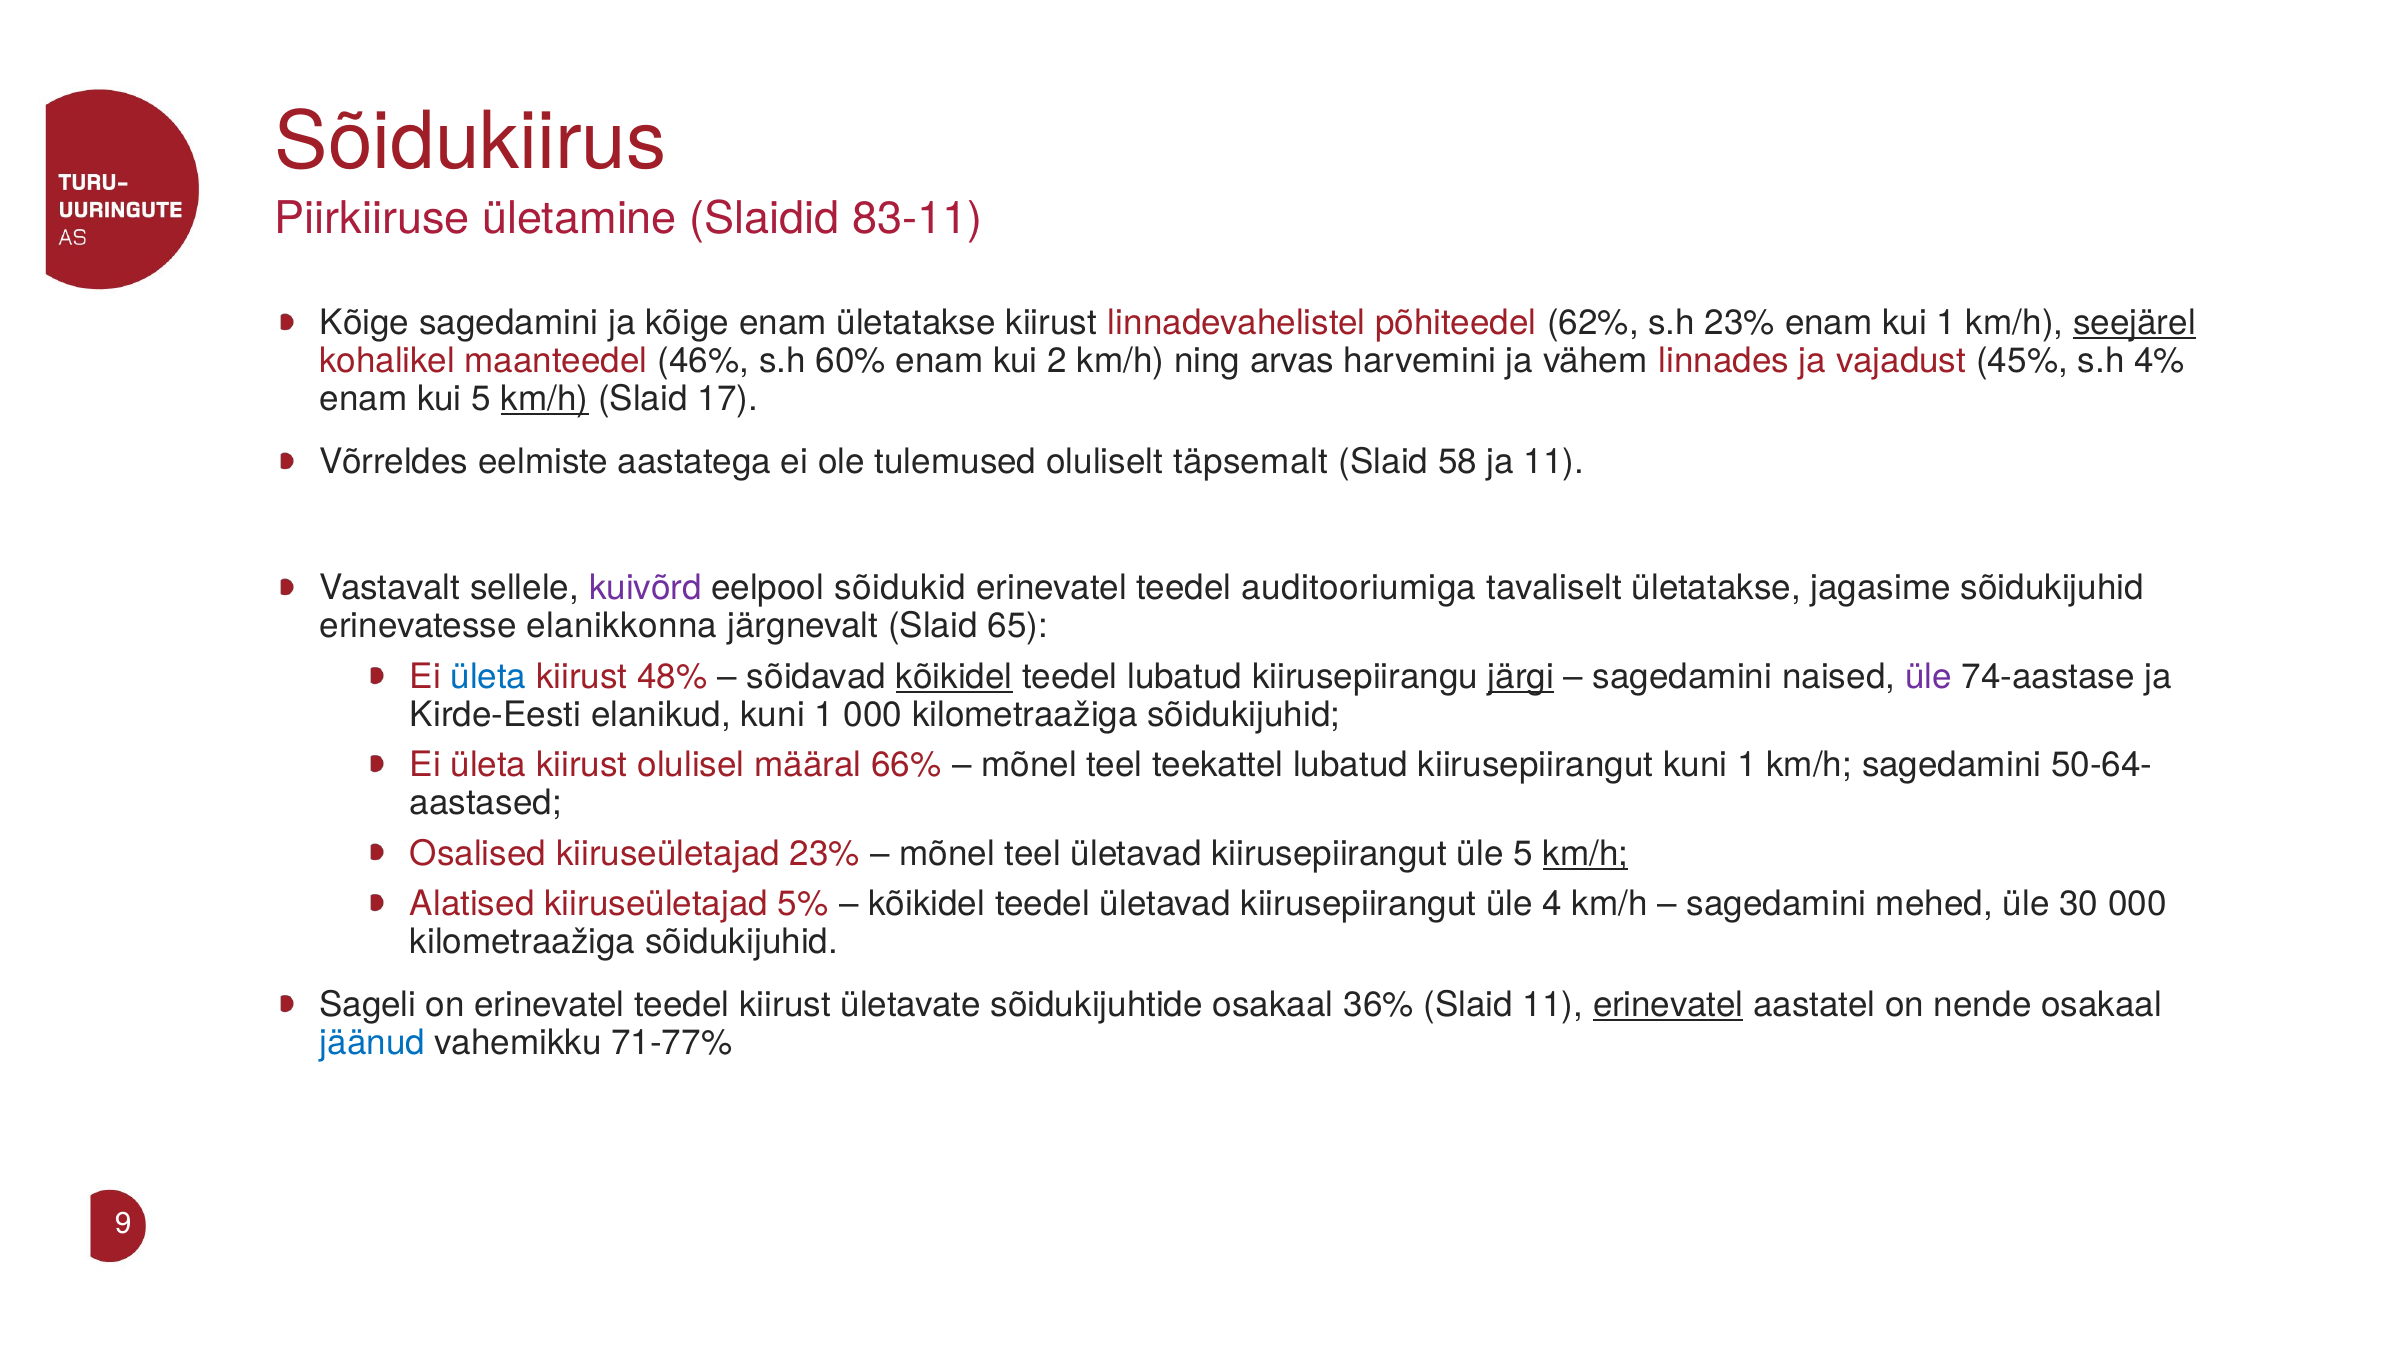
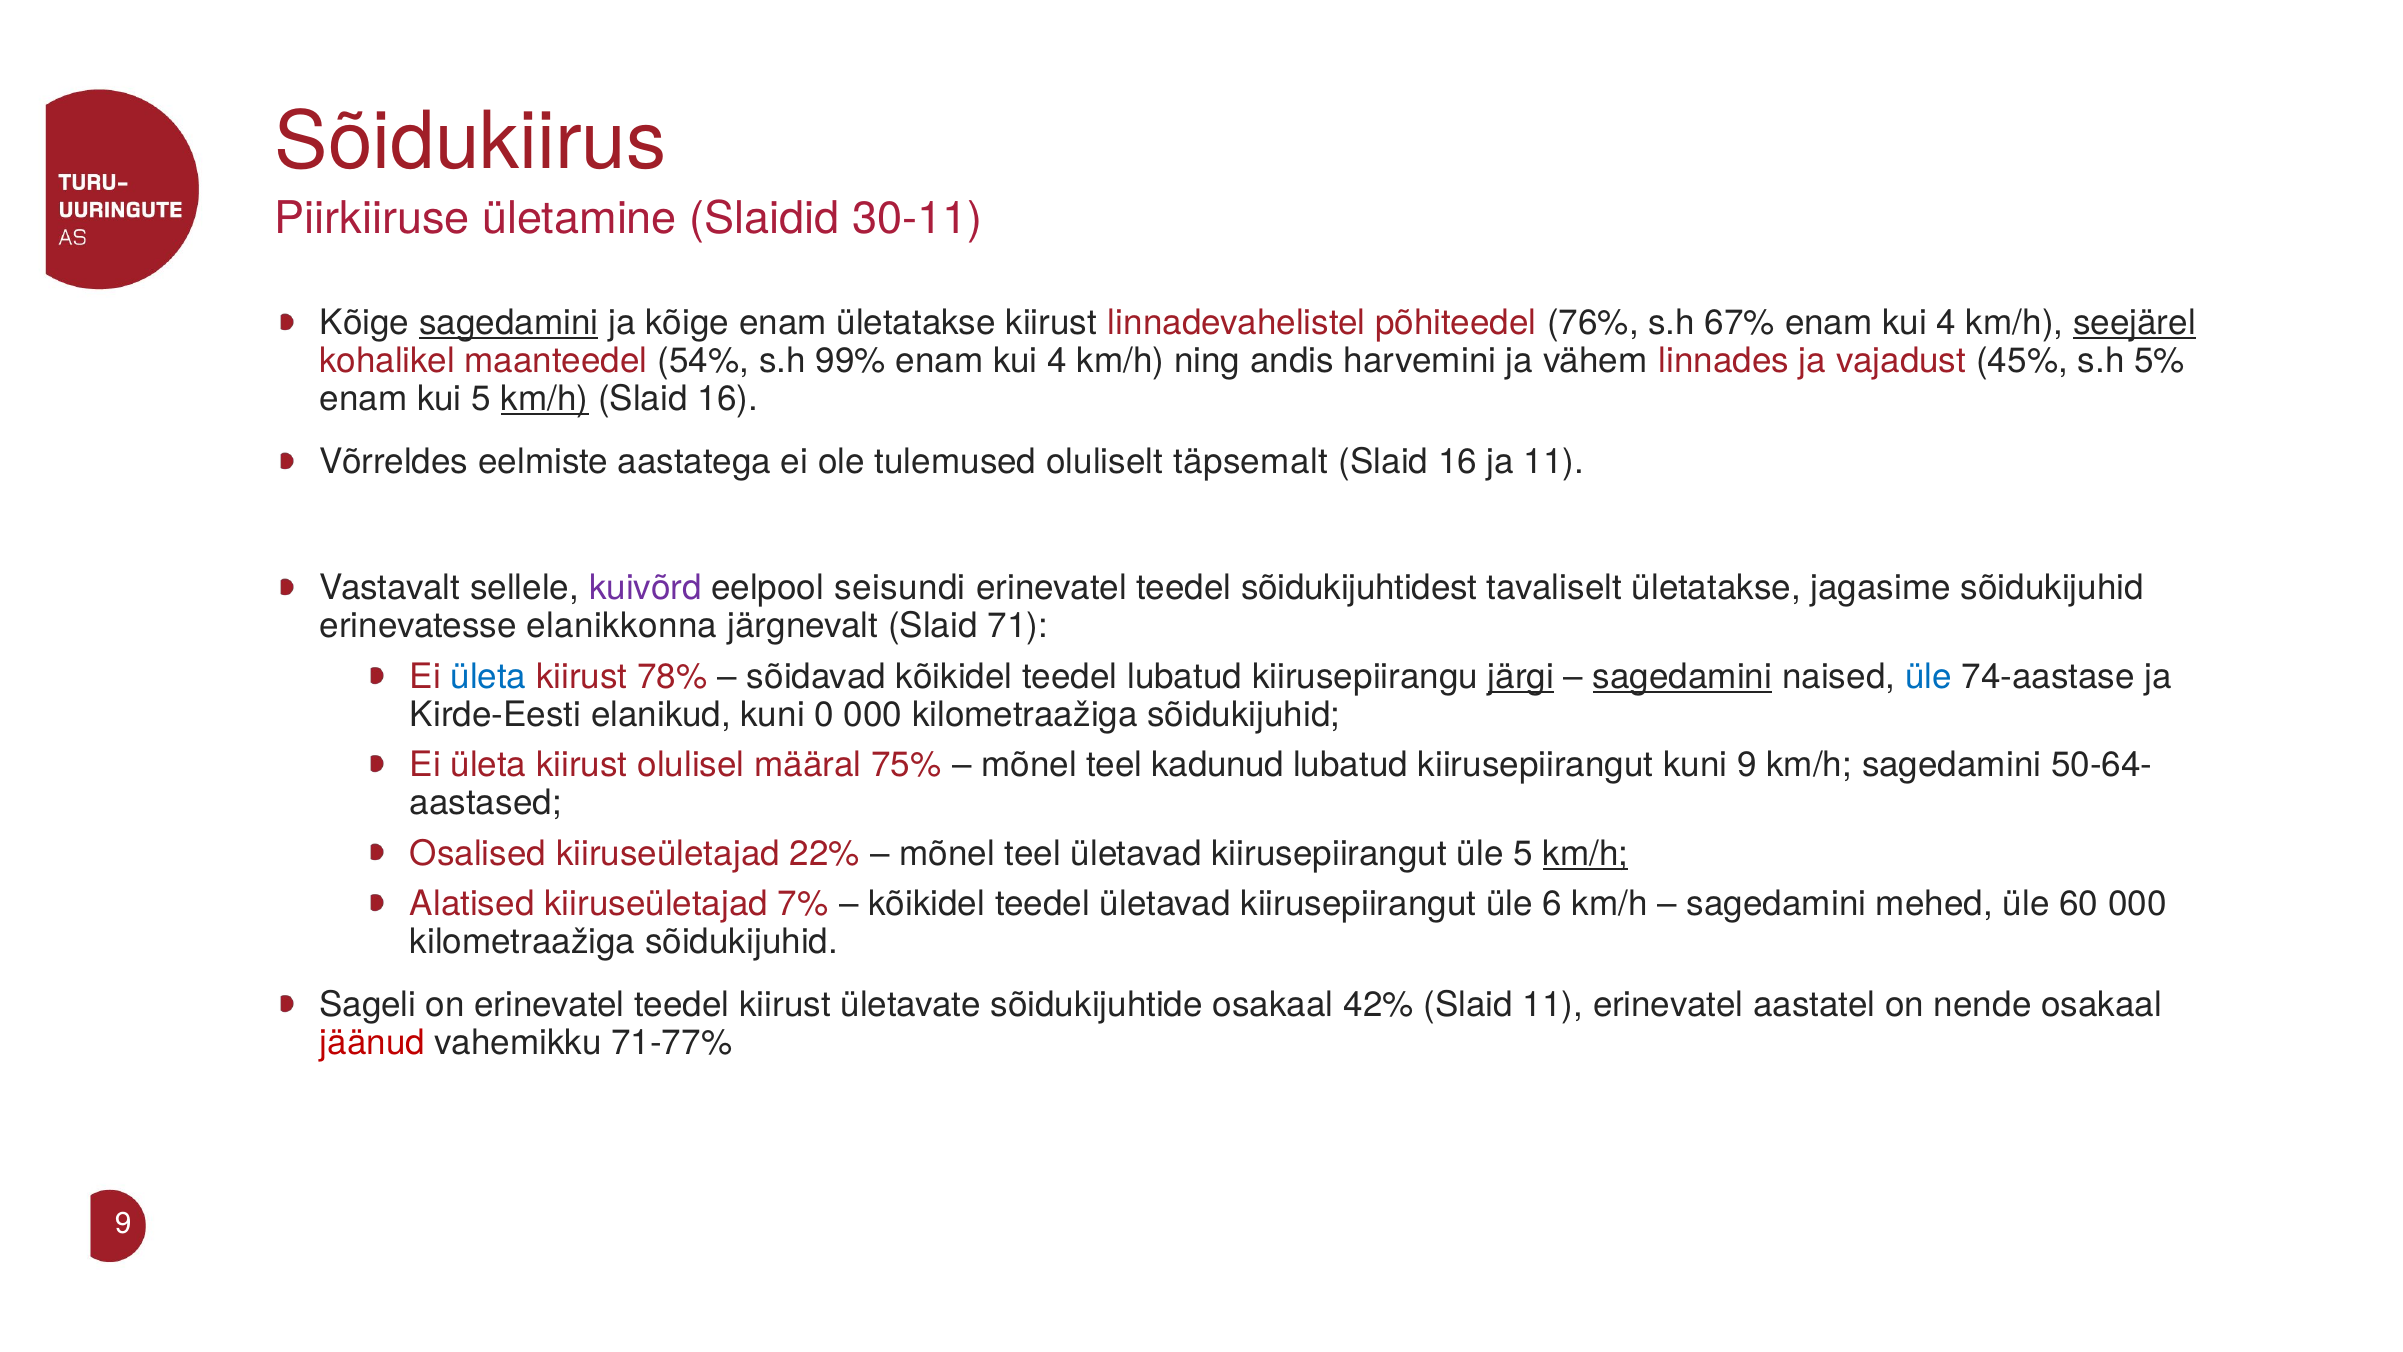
83-11: 83-11 -> 30-11 (917, 219)
sagedamini underline: none -> present (509, 323)
62%: 62% -> 76% (1593, 323)
s.h 23%: 23% -> 67% (1740, 323)
1: 1 -> 4 (1947, 323)
46%: 46% -> 54% (704, 361)
60%: 60% -> 99% (851, 361)
2: 2 -> 4 (1057, 361)
arvas: arvas -> andis (1292, 361)
4%: 4% -> 5% (2159, 361)
17: 17 -> 16 (728, 399)
58: 58 -> 16 (1458, 462)
sõidukid: sõidukid -> seisundi (900, 588)
auditooriumiga: auditooriumiga -> sõidukijuhtidest (1359, 588)
65: 65 -> 71 (1018, 626)
48%: 48% -> 78% (672, 677)
kõikidel underline: present -> none (954, 677)
sagedamini underline: none -> present (1683, 677)
üle colour: purple -> blue (1929, 677)
elanikud kuni 1: 1 -> 0 (824, 715)
66%: 66% -> 75% (906, 765)
teekattel: teekattel -> kadunud (1218, 765)
kiirusepiirangut kuni 1: 1 -> 9 (1747, 765)
kiiruseületajad 23%: 23% -> 22% (825, 853)
5%: 5% -> 7% (803, 904)
4: 4 -> 6 (1552, 904)
30: 30 -> 60 (2079, 904)
36%: 36% -> 42% (1379, 1005)
erinevatel underline: present -> none (1668, 1005)
jäänud colour: blue -> red (372, 1043)
